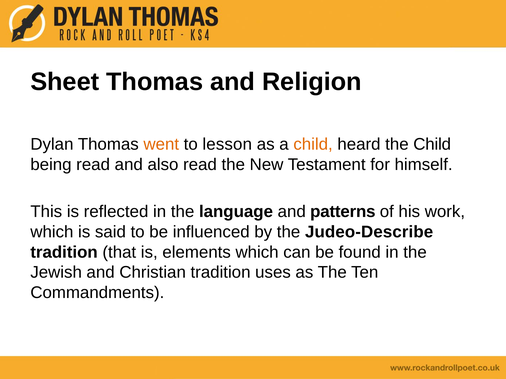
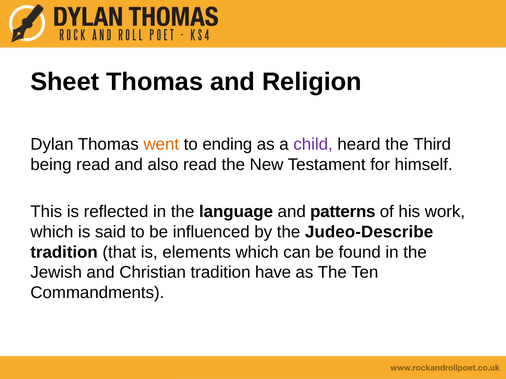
lesson: lesson -> ending (227, 145)
child colour: orange -> purple (313, 145)
the Child: Child -> Third (432, 145)
uses: uses -> have (273, 273)
